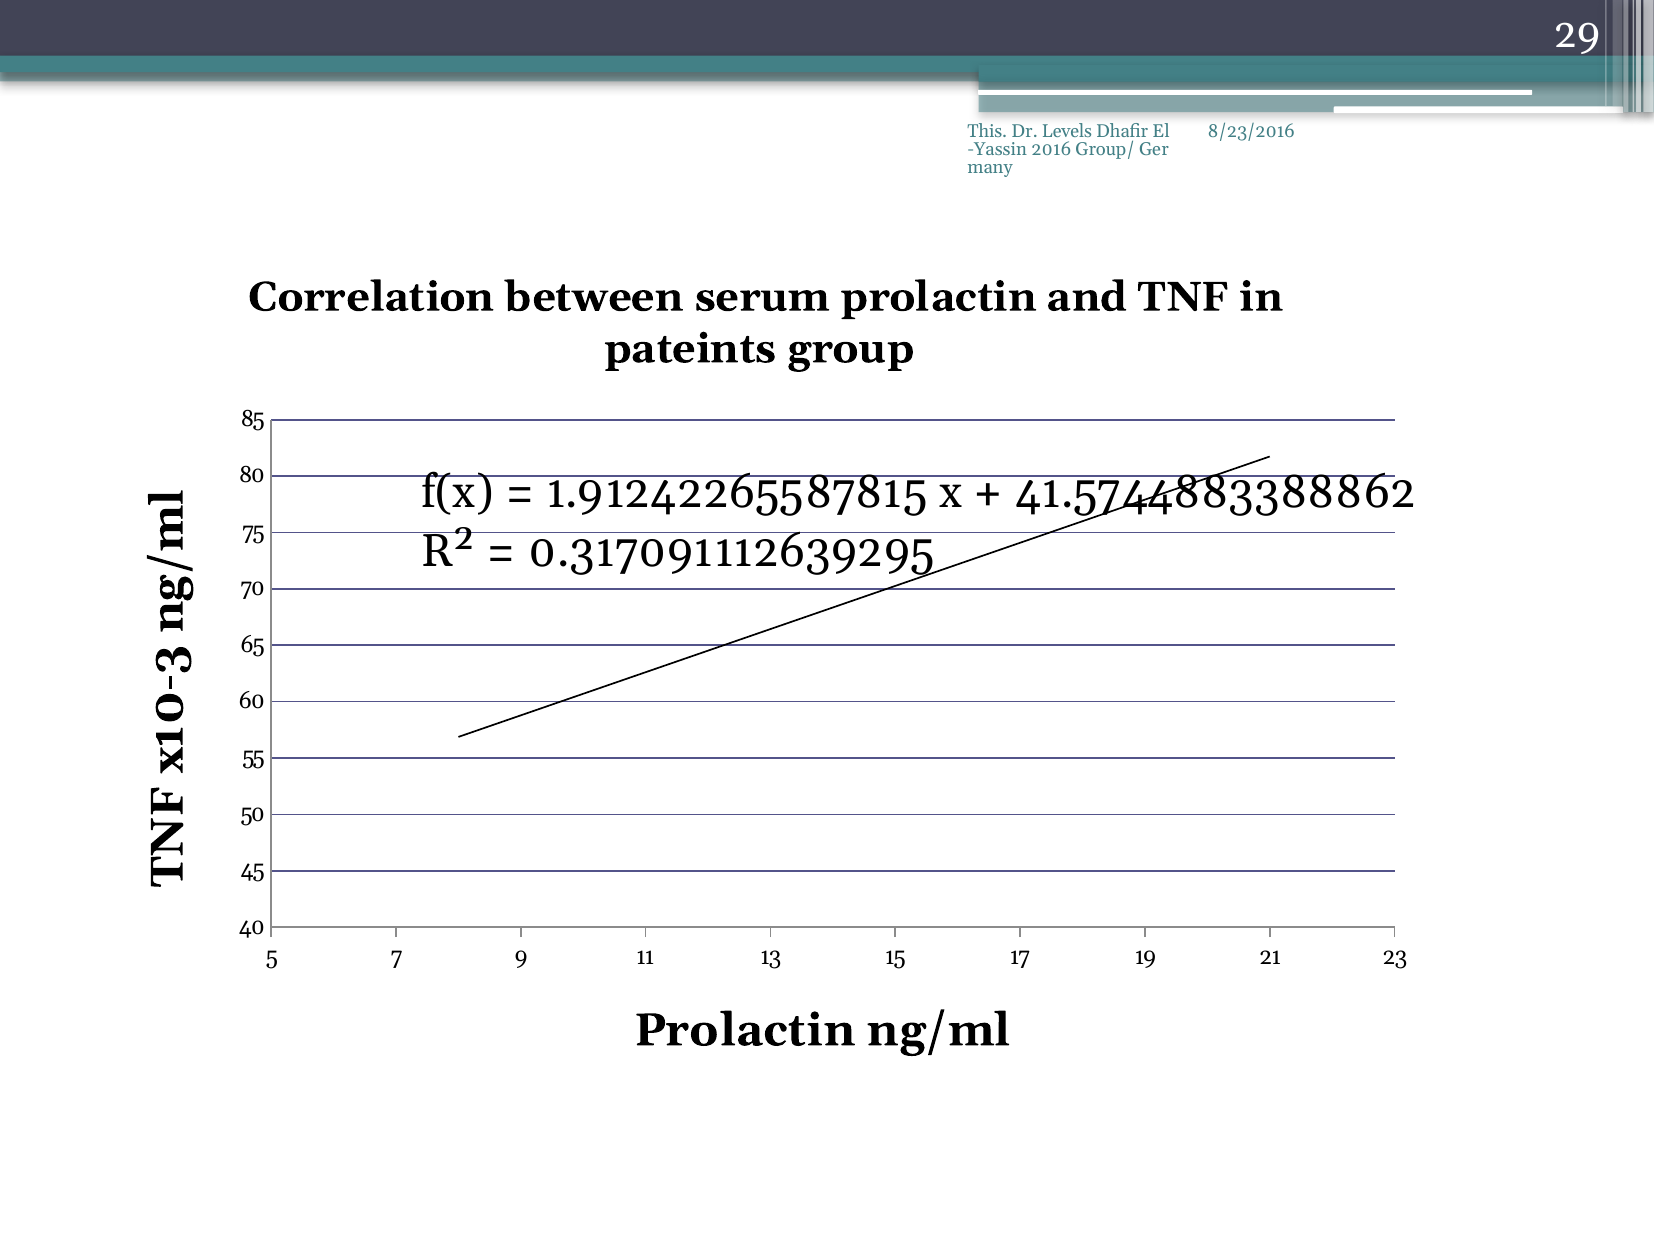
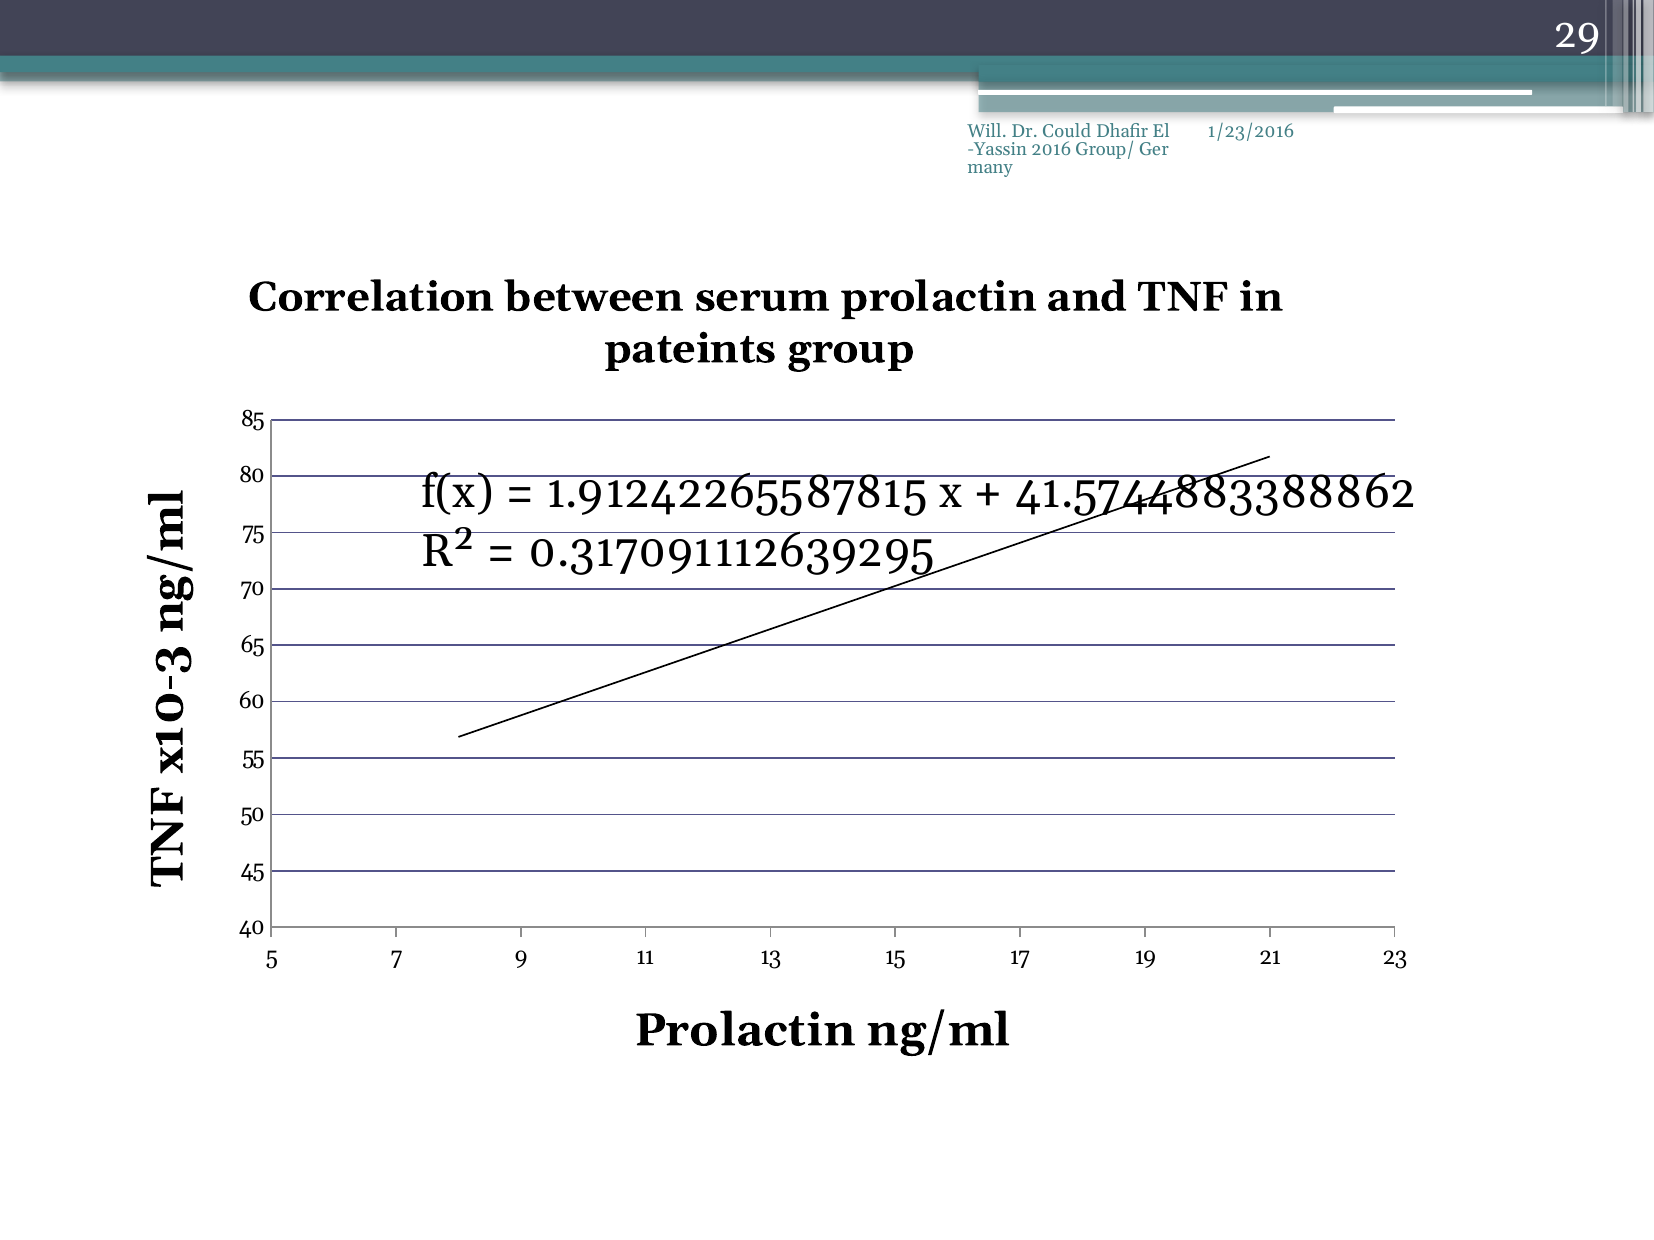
This: This -> Will (987, 131)
Levels: Levels -> Could (1067, 131)
8/23/2016: 8/23/2016 -> 1/23/2016 (1251, 131)
